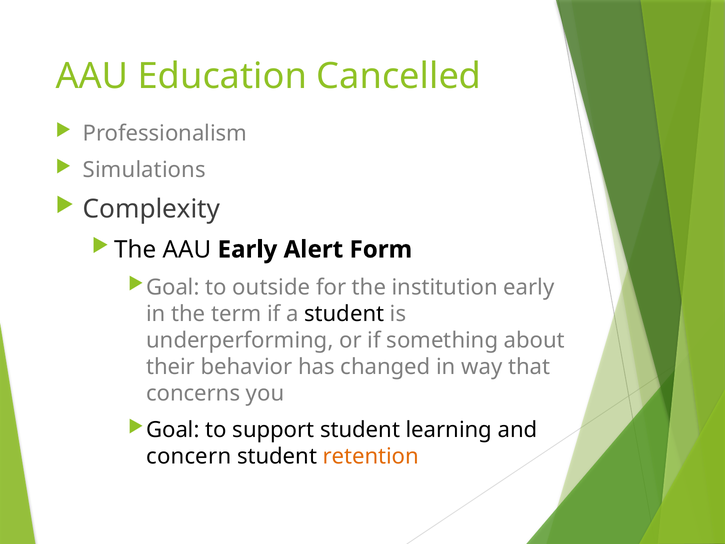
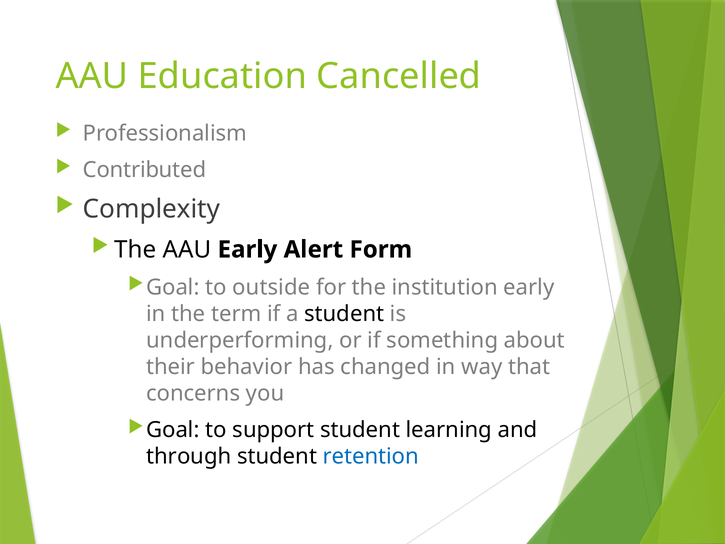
Simulations: Simulations -> Contributed (144, 170)
concern: concern -> through (189, 456)
retention colour: orange -> blue (371, 456)
